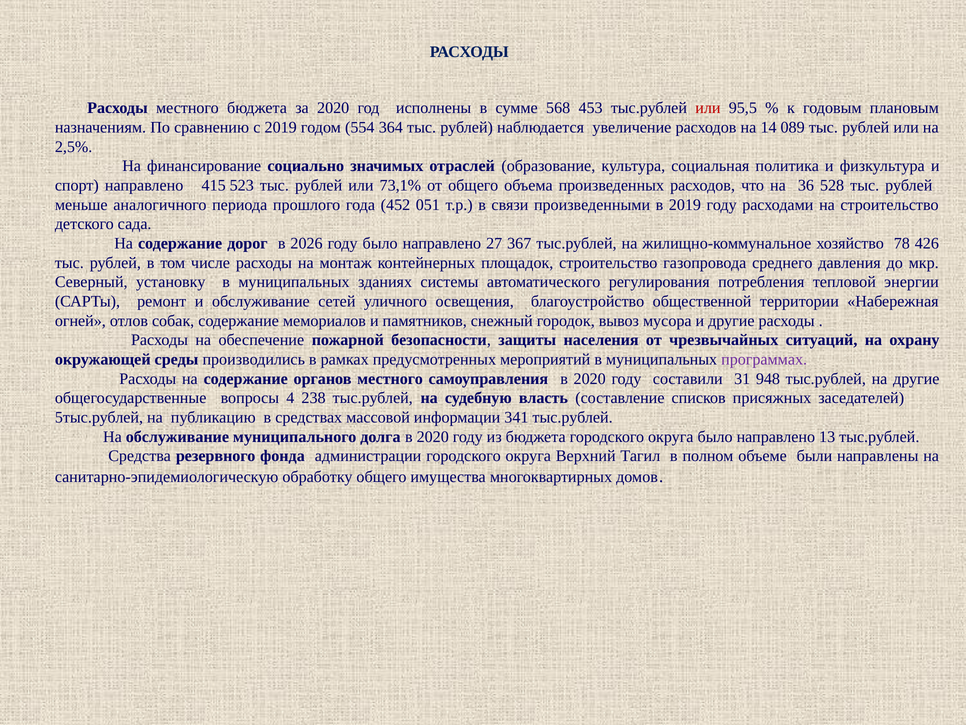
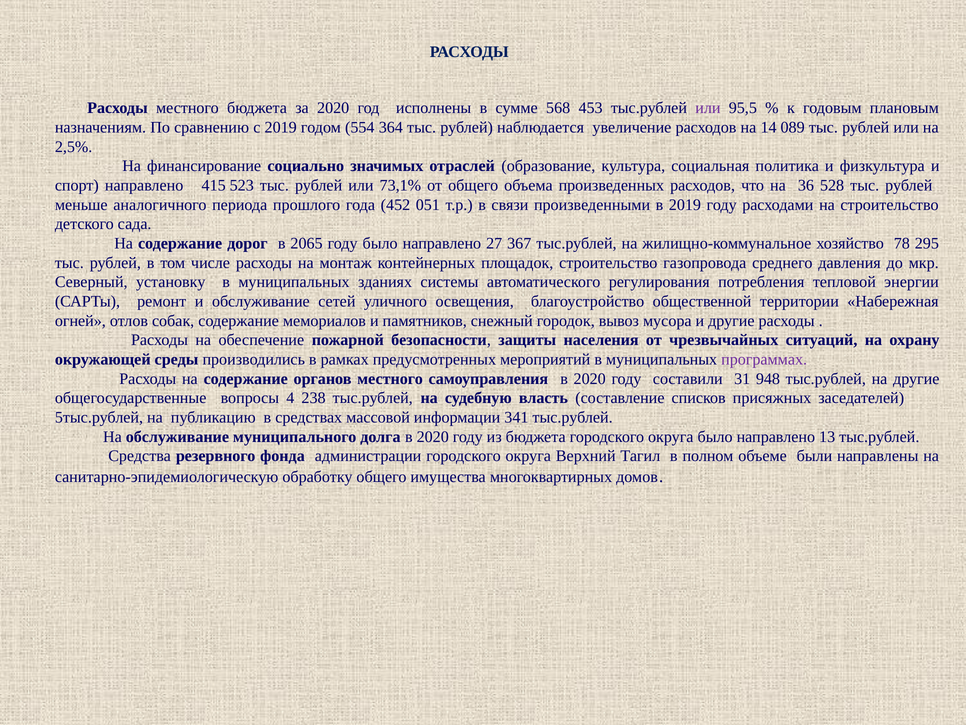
или colour: red -> purple (708, 108)
2026: 2026 -> 2065 (307, 243)
426: 426 -> 295 (927, 243)
